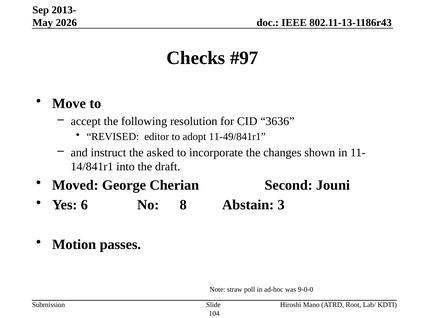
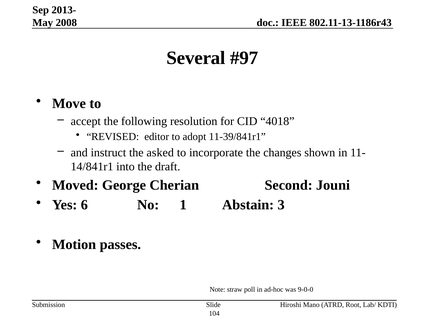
2026: 2026 -> 2008 (66, 23)
Checks: Checks -> Several (196, 58)
3636: 3636 -> 4018 (277, 121)
11-49/841r1: 11-49/841r1 -> 11-39/841r1 (237, 137)
8: 8 -> 1 (183, 205)
